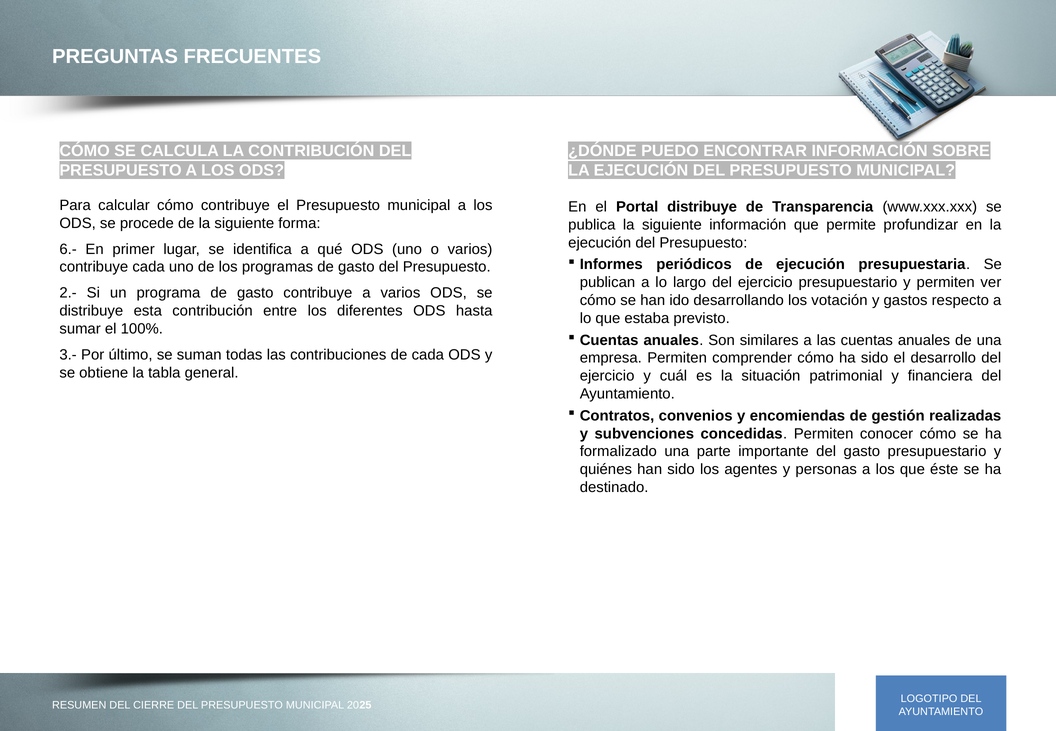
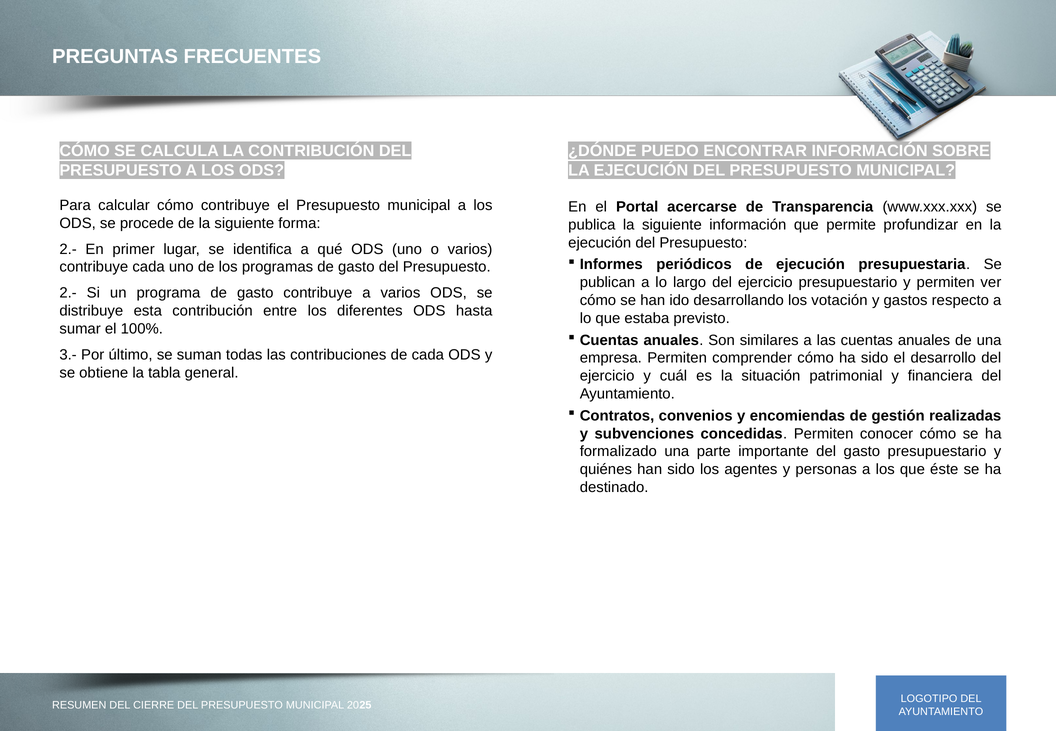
Portal distribuye: distribuye -> acercarse (702, 207)
6.-: 6.- -> 2.- (68, 249)
